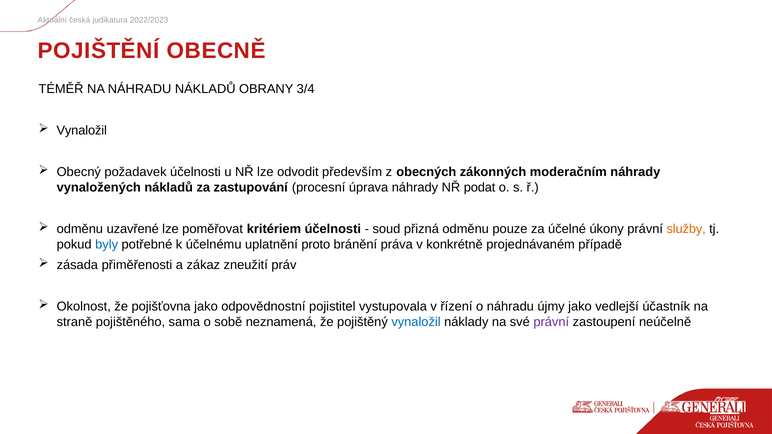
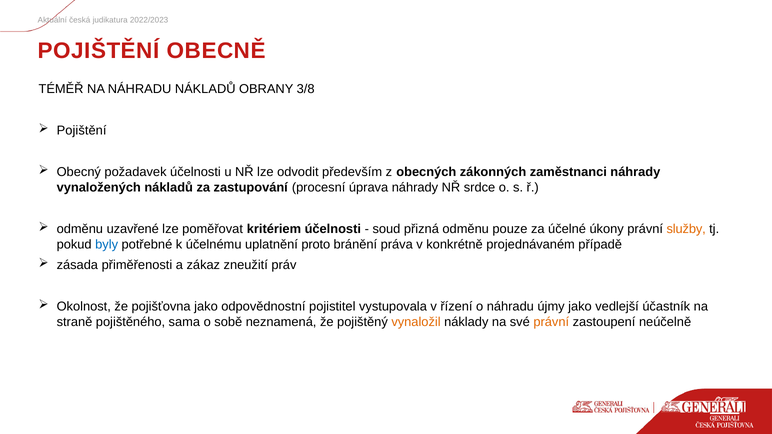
3/4: 3/4 -> 3/8 (306, 89)
Vynaložil: Vynaložil -> Pojištění (82, 131)
moderačním: moderačním -> zaměstnanci (568, 172)
podat: podat -> srdce (480, 188)
vynaložil colour: blue -> orange (416, 322)
právní colour: purple -> orange (551, 322)
